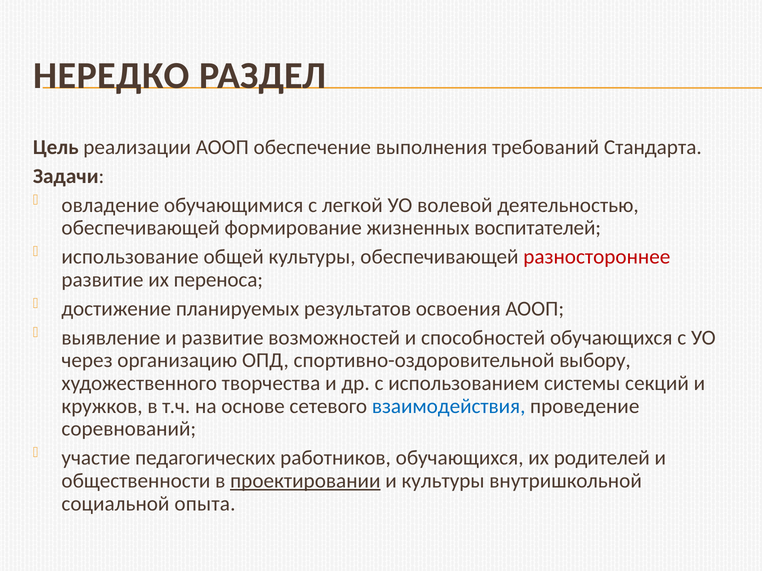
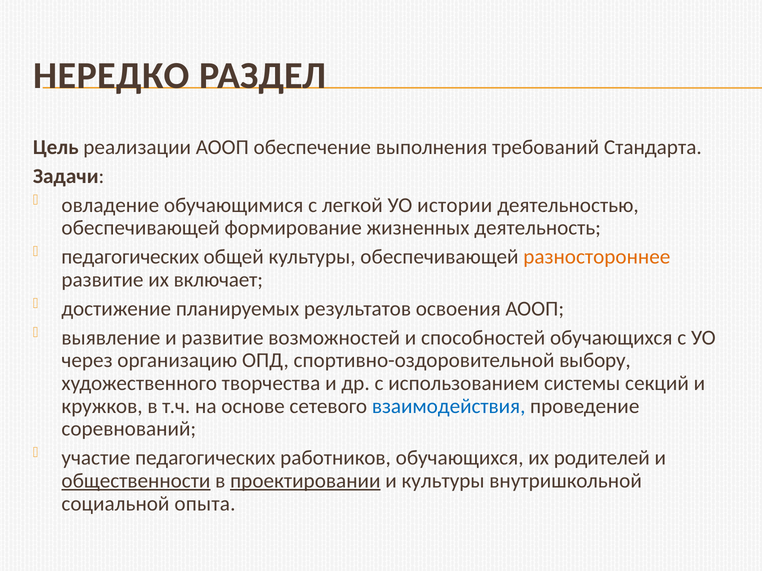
волевой: волевой -> истории (455, 205)
воспитателей: воспитателей -> деятельность (538, 228)
использование: использование -> педагогических (130, 257)
разностороннее colour: red -> orange (597, 257)
переноса: переноса -> включает (218, 280)
общественности underline: none -> present (136, 481)
